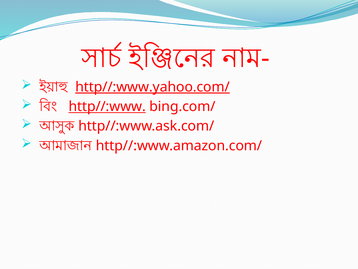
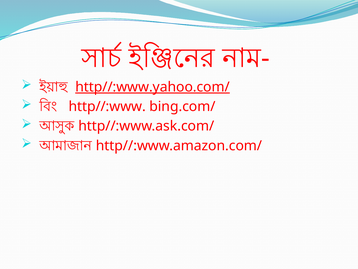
http//:www underline: present -> none (107, 106)
